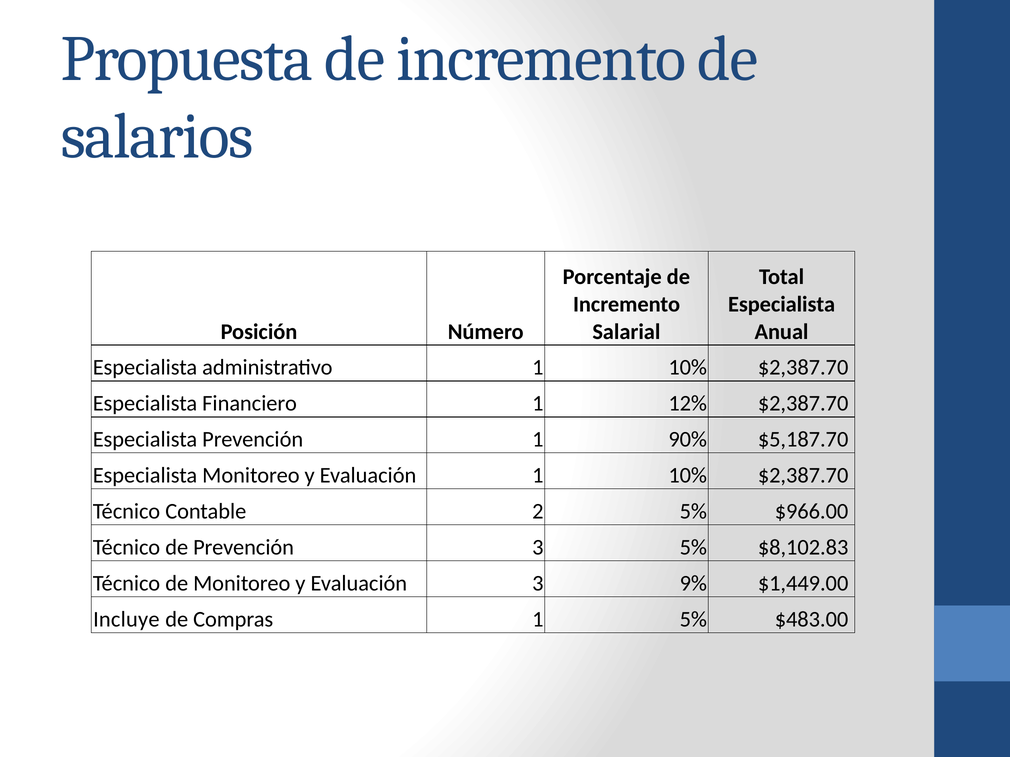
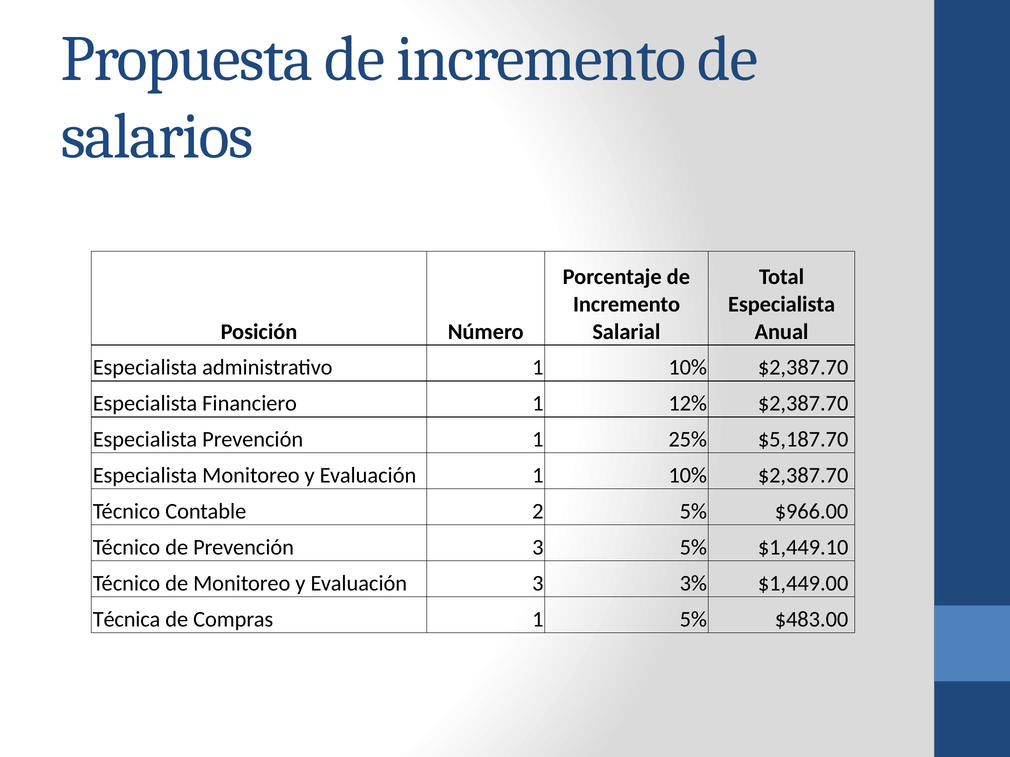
90%: 90% -> 25% (688, 440)
$8,102.83: $8,102.83 -> $1,449.10 (803, 548)
9%: 9% -> 3% (693, 584)
Incluye: Incluye -> Técnica (127, 620)
